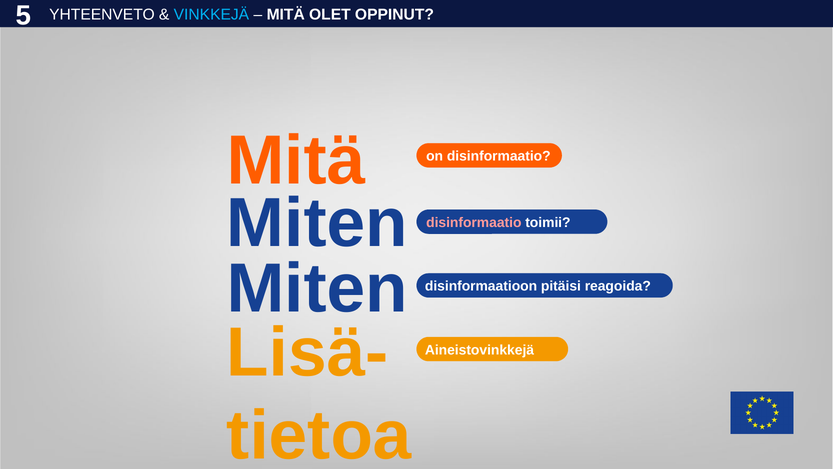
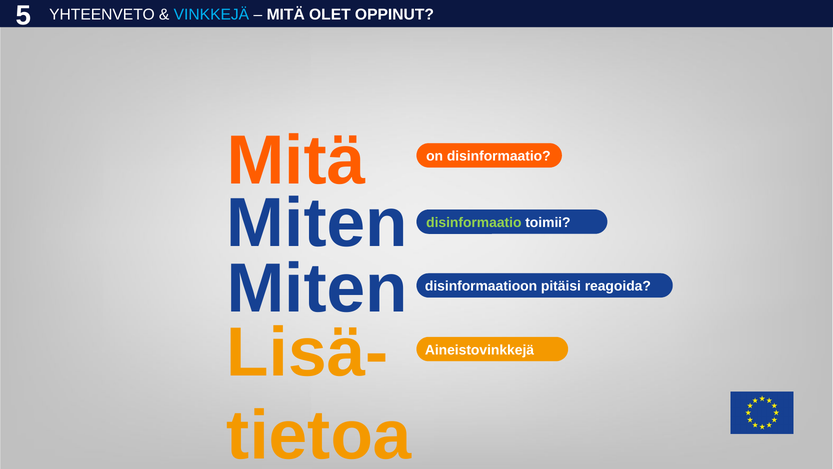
disinformaatio colour: pink -> light green (474, 222)
